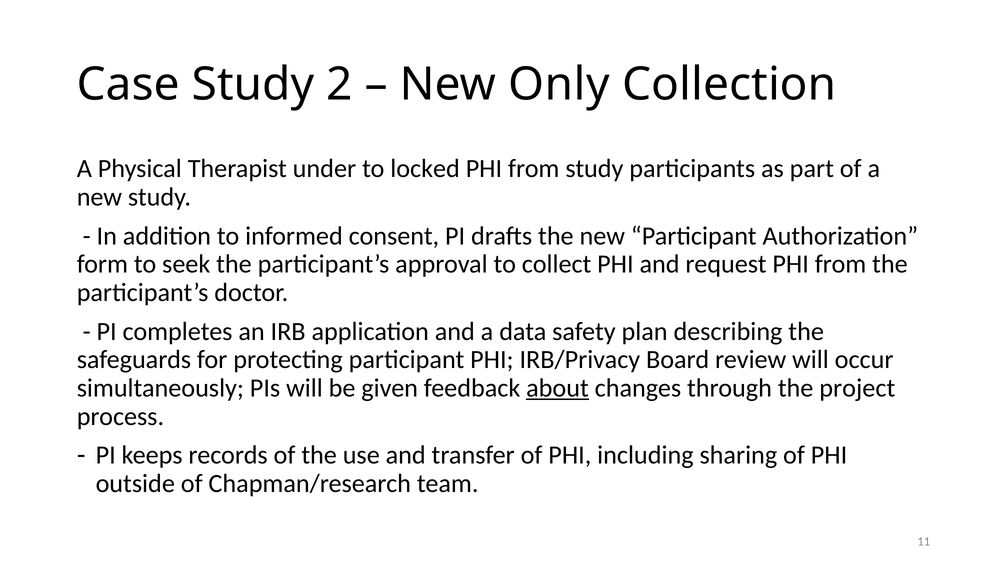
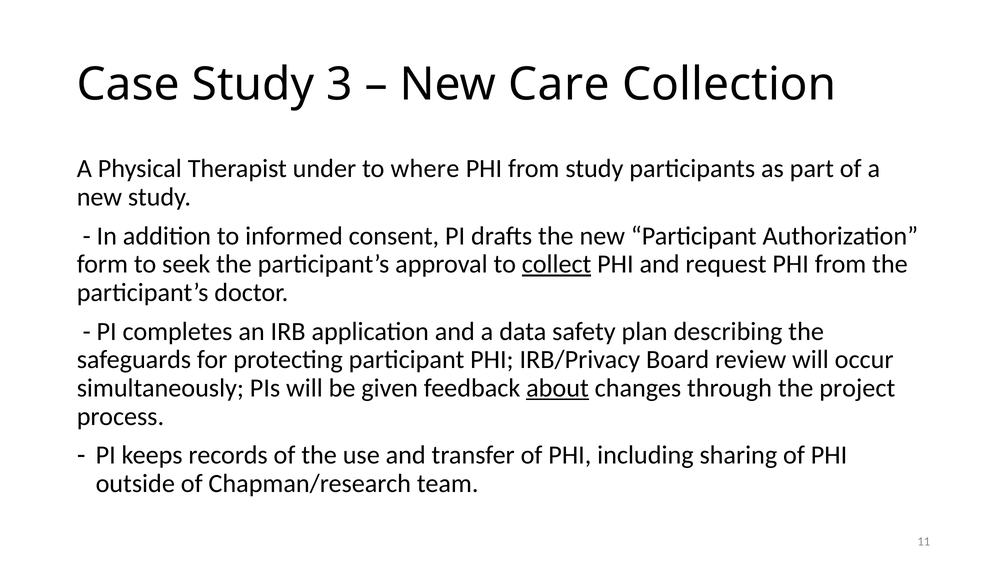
2: 2 -> 3 (340, 85)
Only: Only -> Care (559, 85)
locked: locked -> where (425, 169)
collect underline: none -> present (557, 264)
